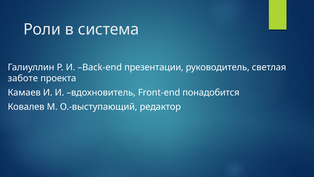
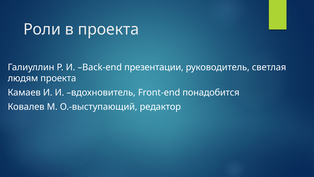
в система: система -> проекта (108, 29)
заботе: заботе -> людям (23, 78)
